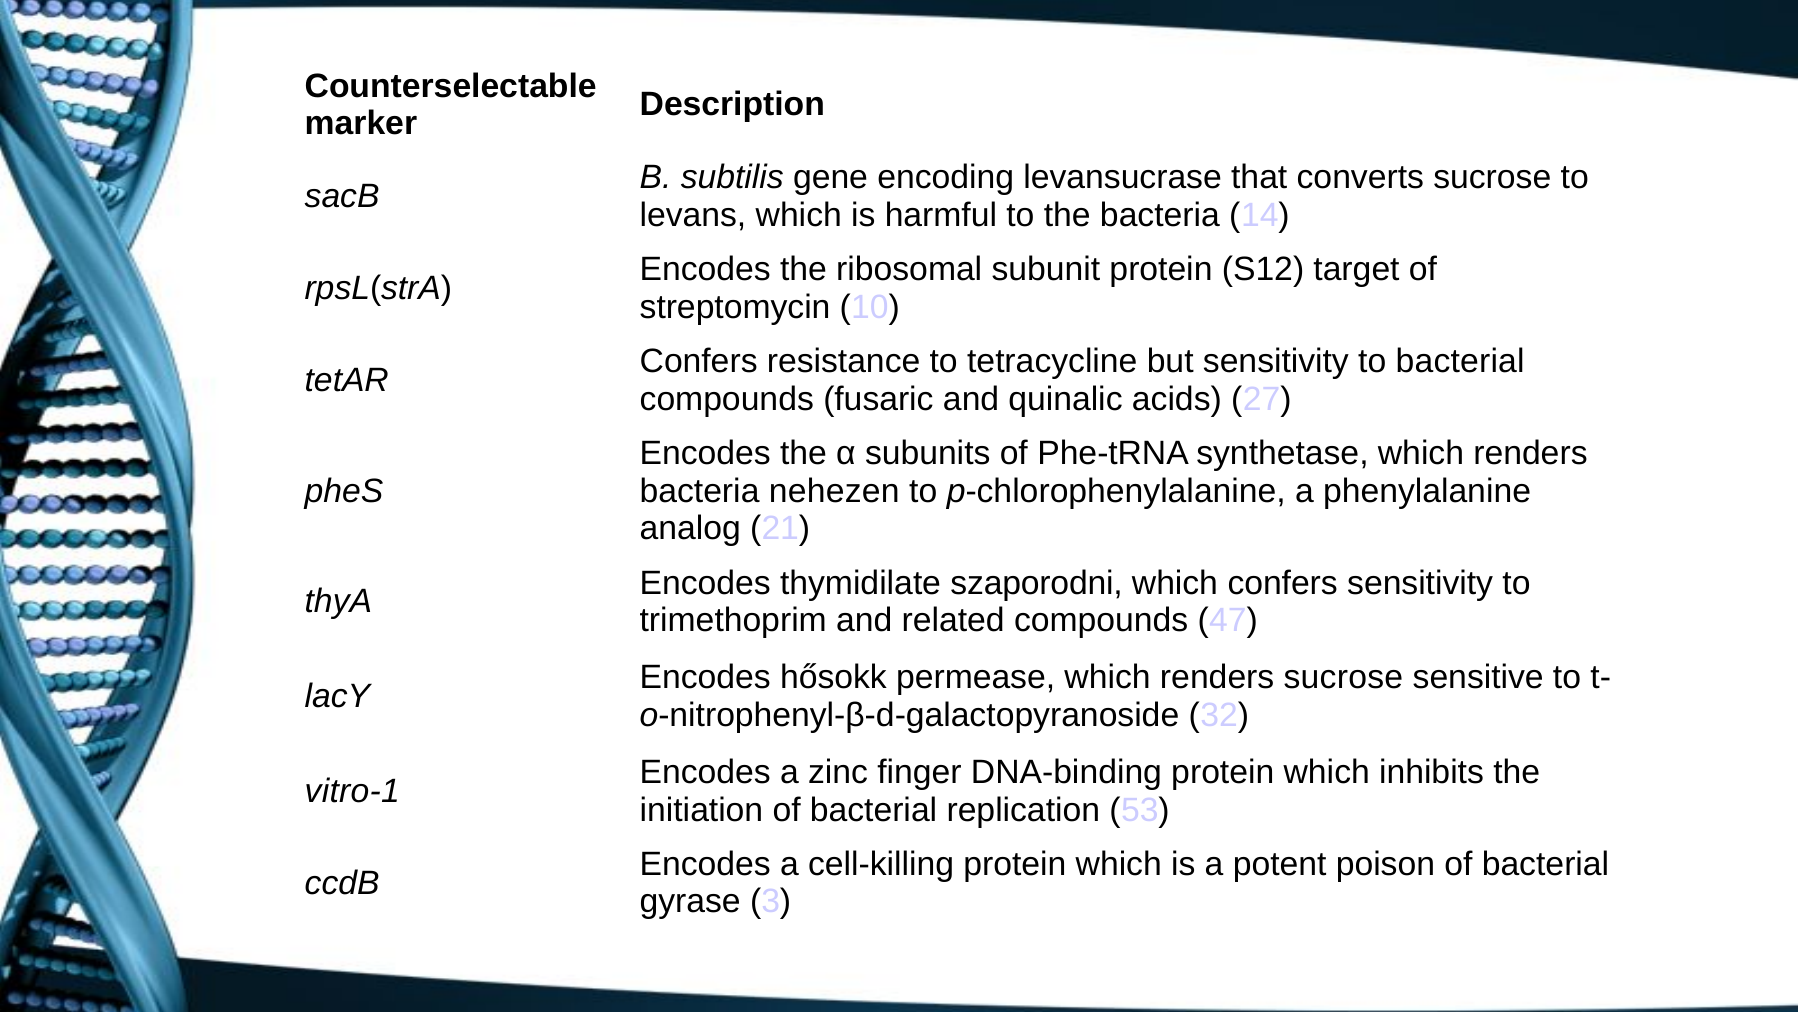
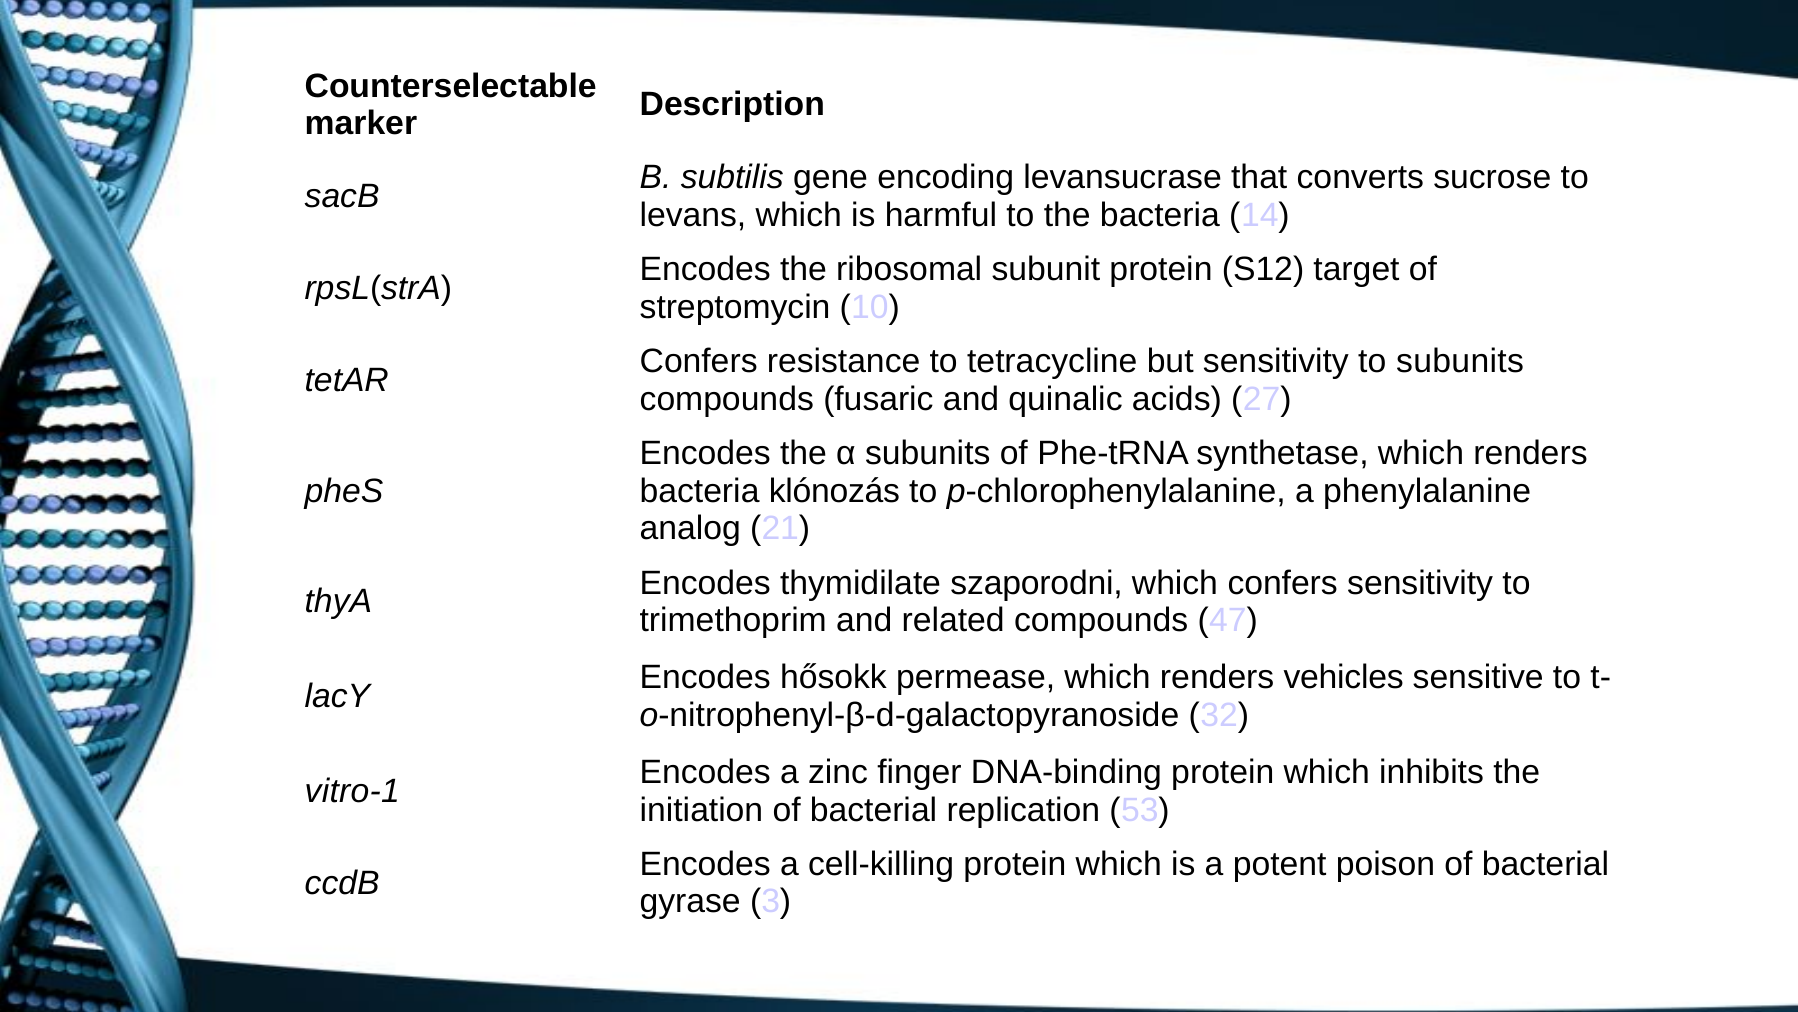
to bacterial: bacterial -> subunits (1460, 361)
nehezen: nehezen -> klónozás (834, 491)
renders sucrose: sucrose -> vehicles (1344, 677)
